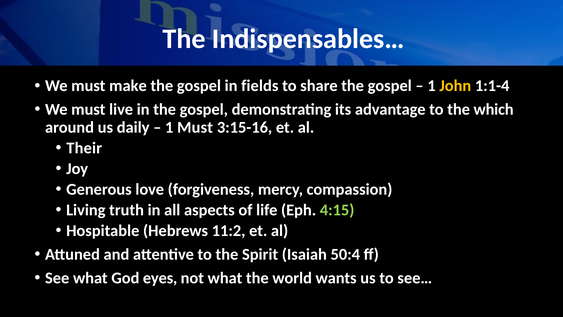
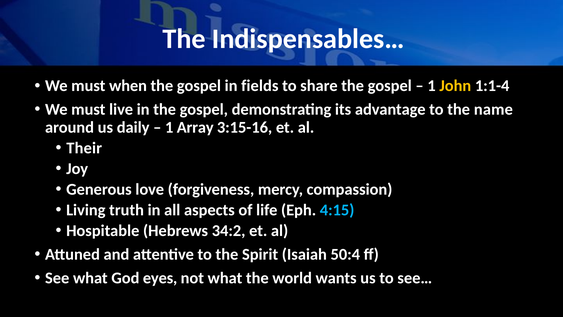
make: make -> when (128, 86)
which: which -> name (493, 109)
1 Must: Must -> Array (195, 127)
4:15 colour: light green -> light blue (337, 210)
11:2: 11:2 -> 34:2 (229, 230)
